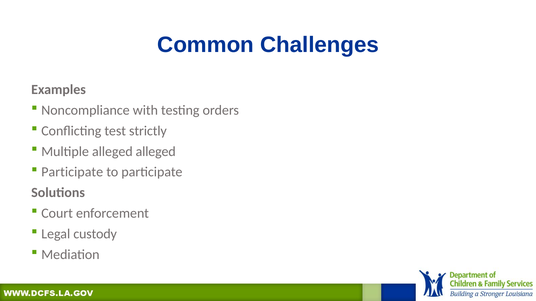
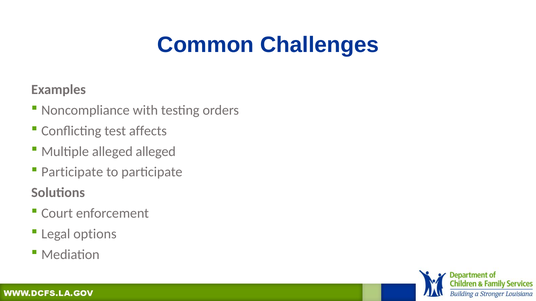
strictly: strictly -> affects (148, 131)
custody: custody -> options (95, 234)
